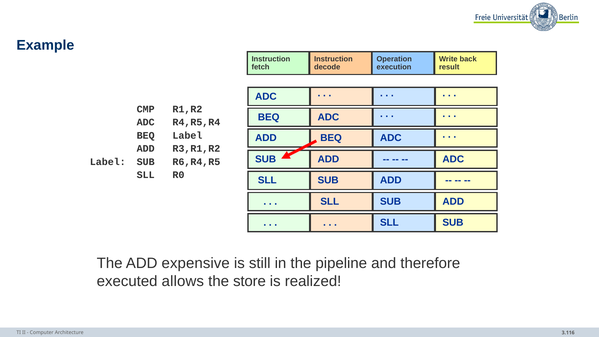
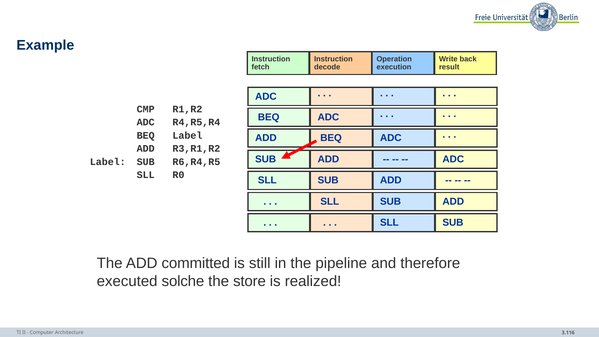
expensive: expensive -> committed (196, 263)
allows: allows -> solche (183, 281)
